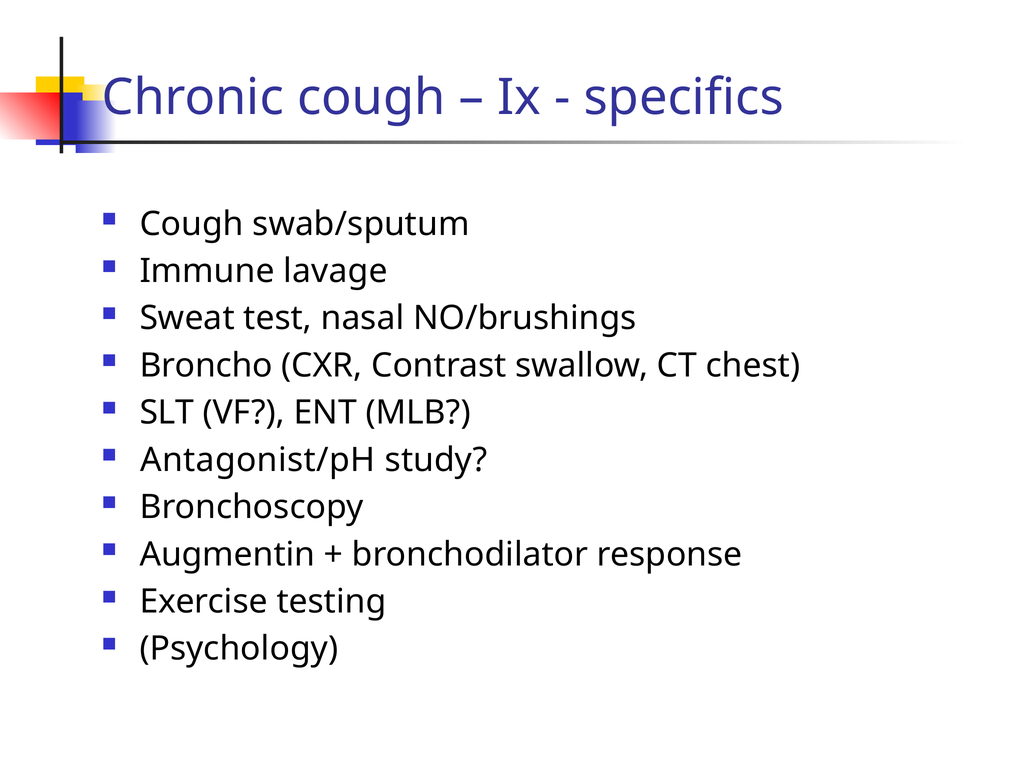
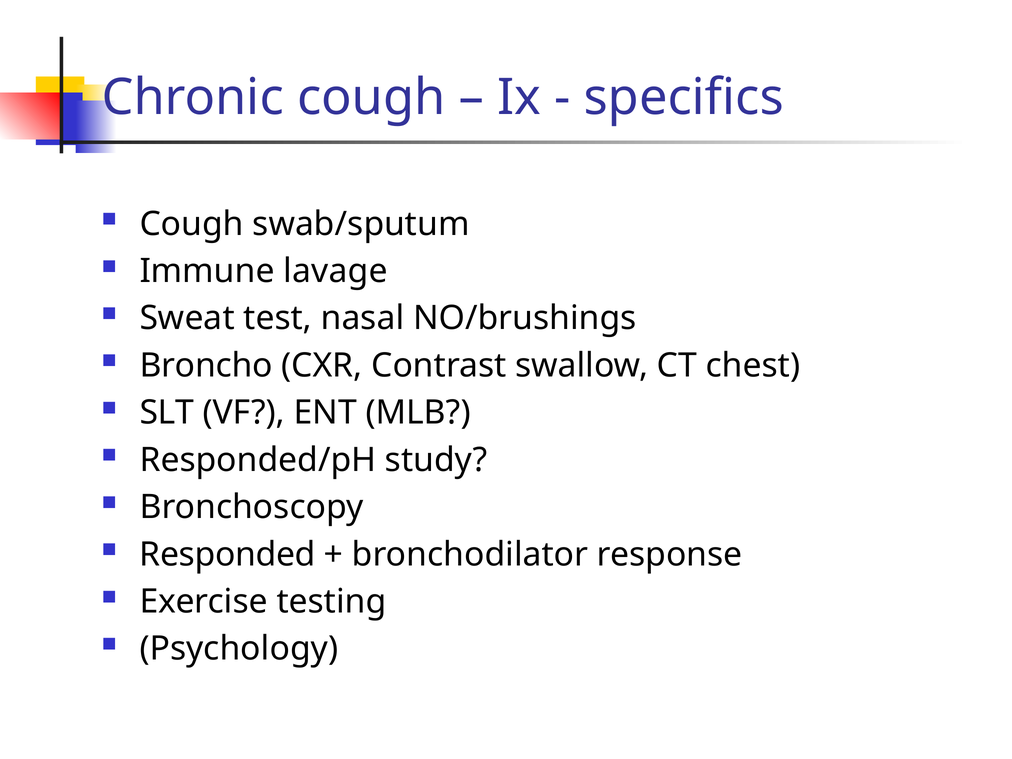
Antagonist/pH: Antagonist/pH -> Responded/pH (258, 460)
Augmentin: Augmentin -> Responded (227, 554)
